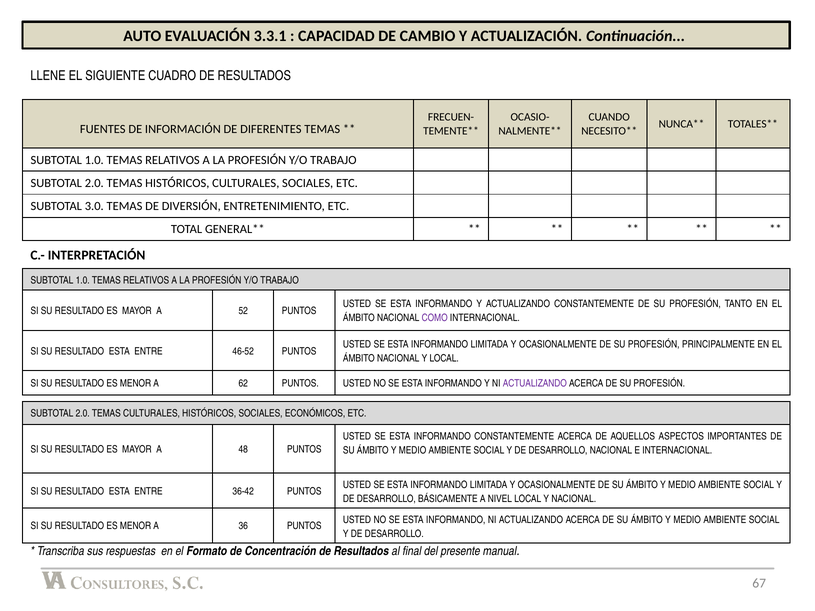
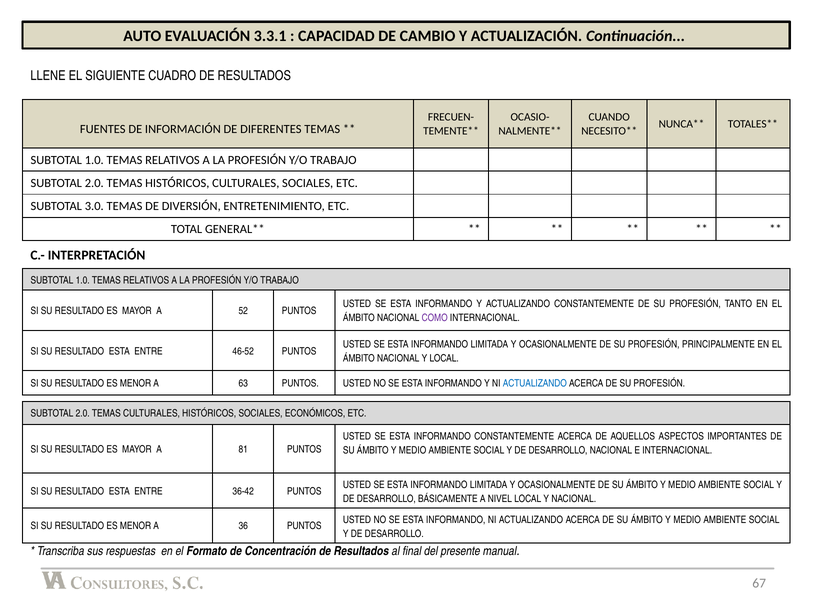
62: 62 -> 63 (243, 384)
ACTUALIZANDO colour: purple -> blue (535, 384)
48: 48 -> 81 (243, 450)
